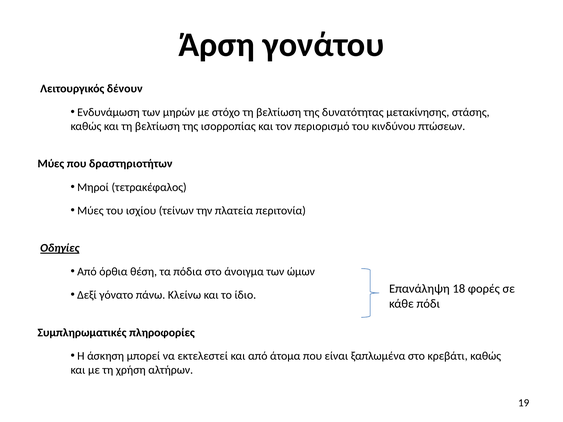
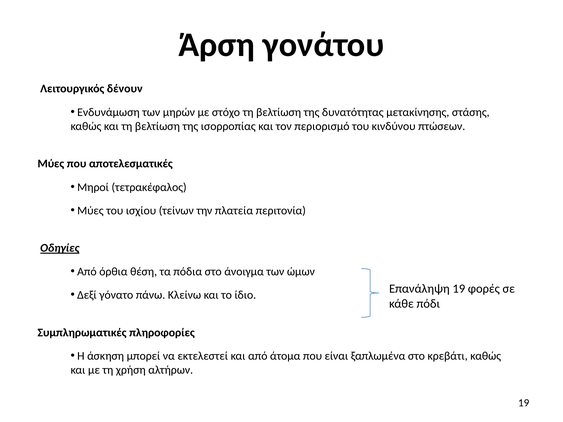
δραστηριοτήτων: δραστηριοτήτων -> αποτελεσματικές (131, 164)
Επανάληψη 18: 18 -> 19 (459, 289)
